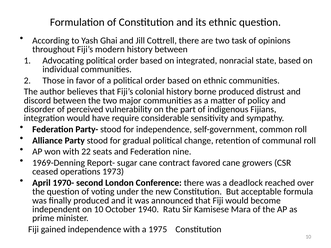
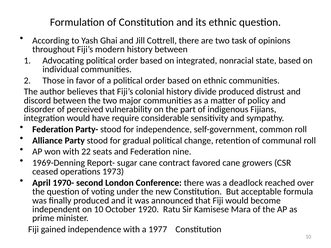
borne: borne -> divide (205, 92)
1940: 1940 -> 1920 (148, 210)
1975: 1975 -> 1977 (158, 230)
